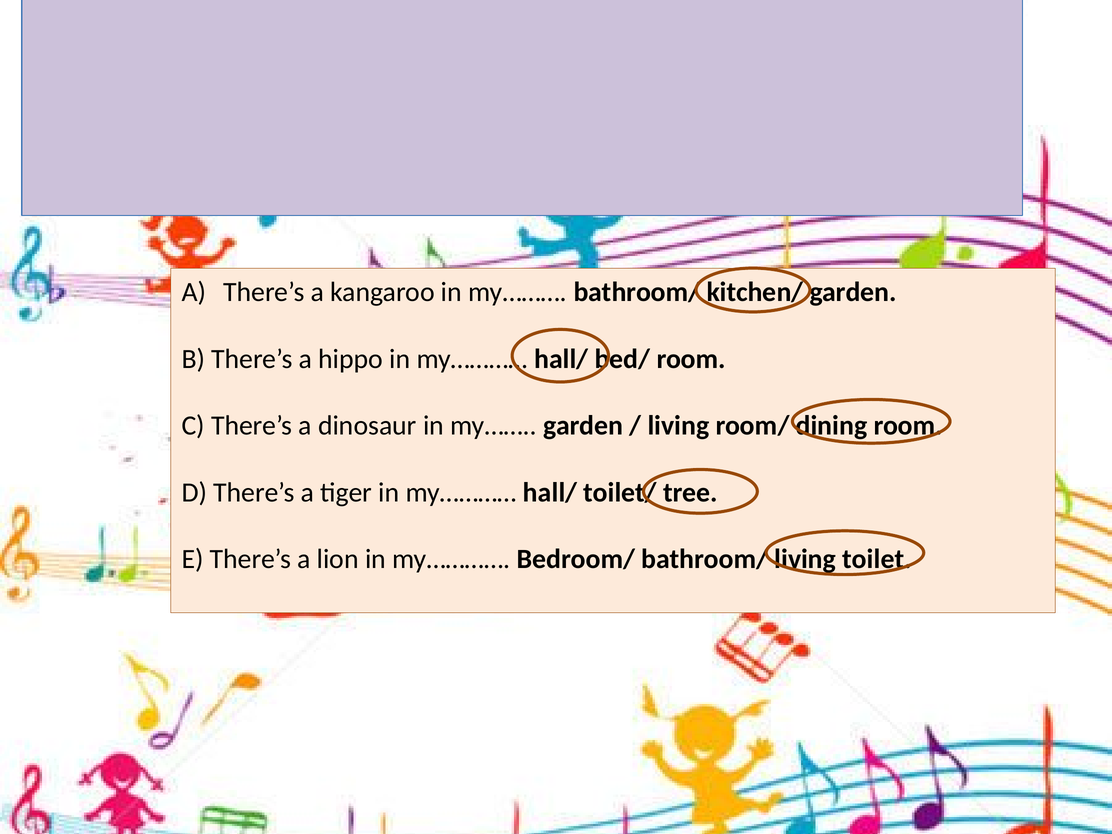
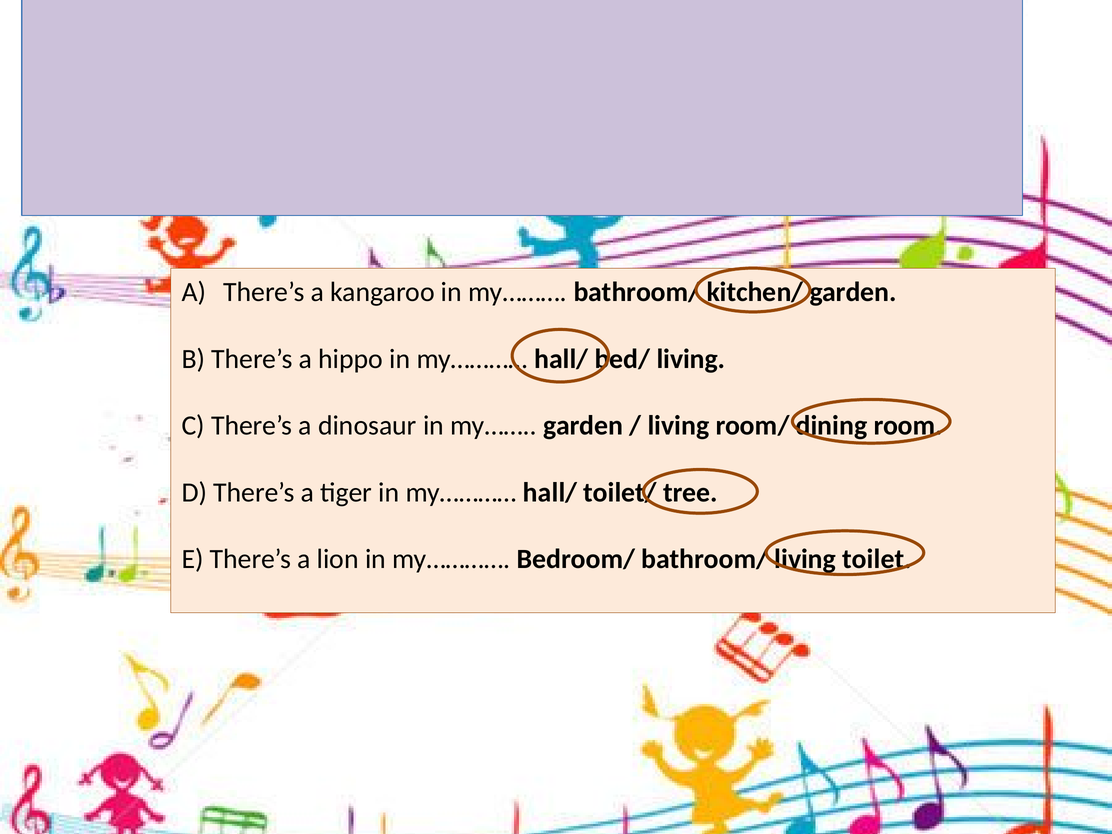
bed/ room: room -> living (691, 359)
